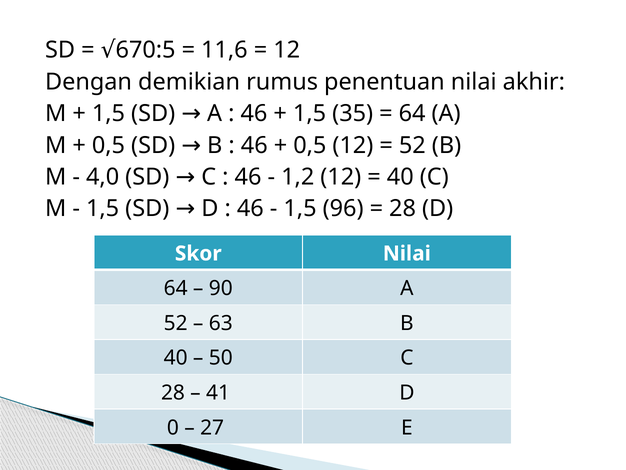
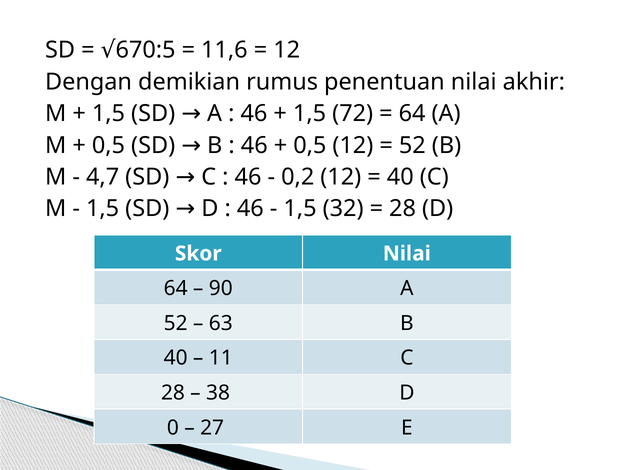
35: 35 -> 72 (353, 114)
4,0: 4,0 -> 4,7 (103, 177)
1,2: 1,2 -> 0,2 (298, 177)
96: 96 -> 32 (343, 209)
50: 50 -> 11 (221, 358)
41: 41 -> 38 (218, 392)
